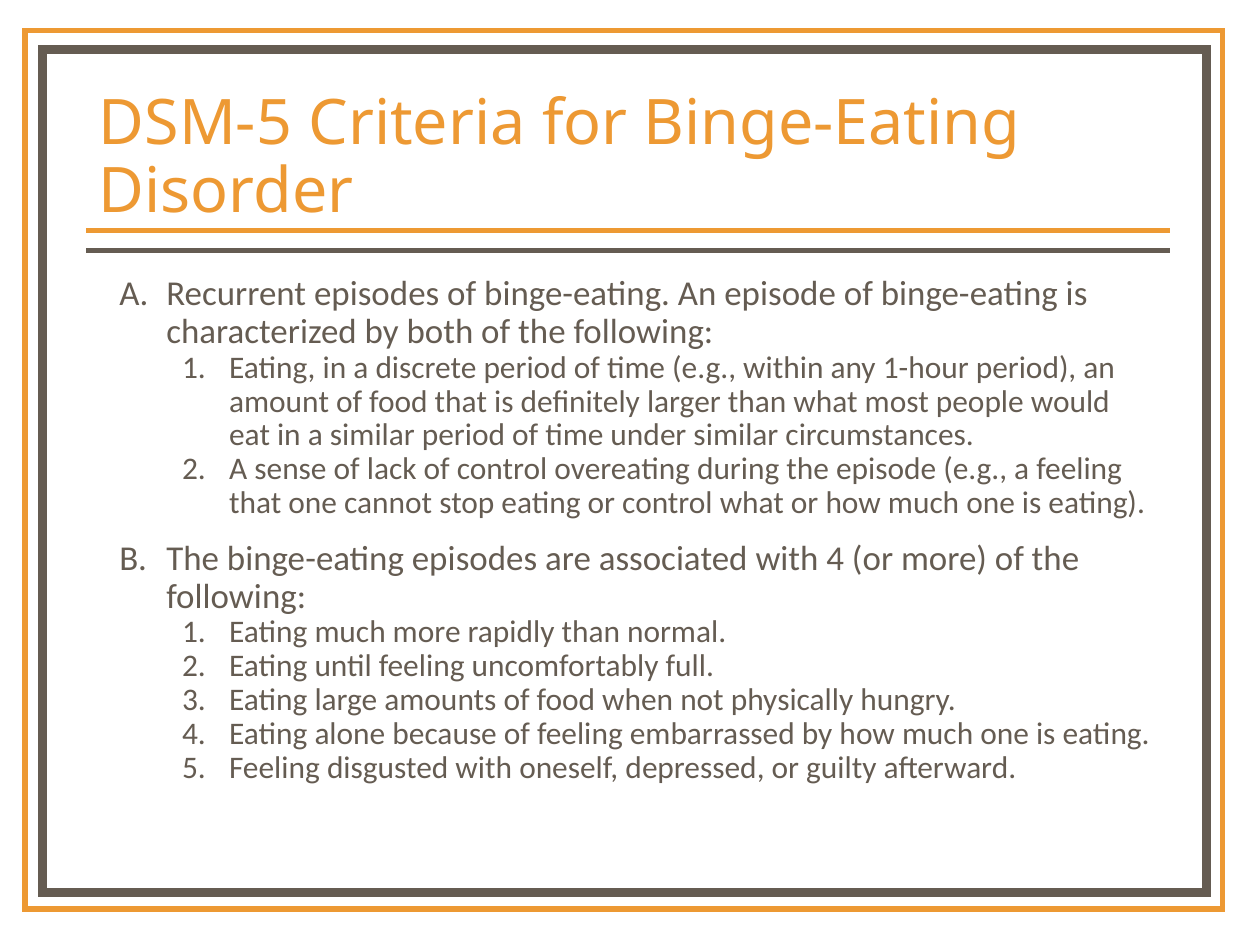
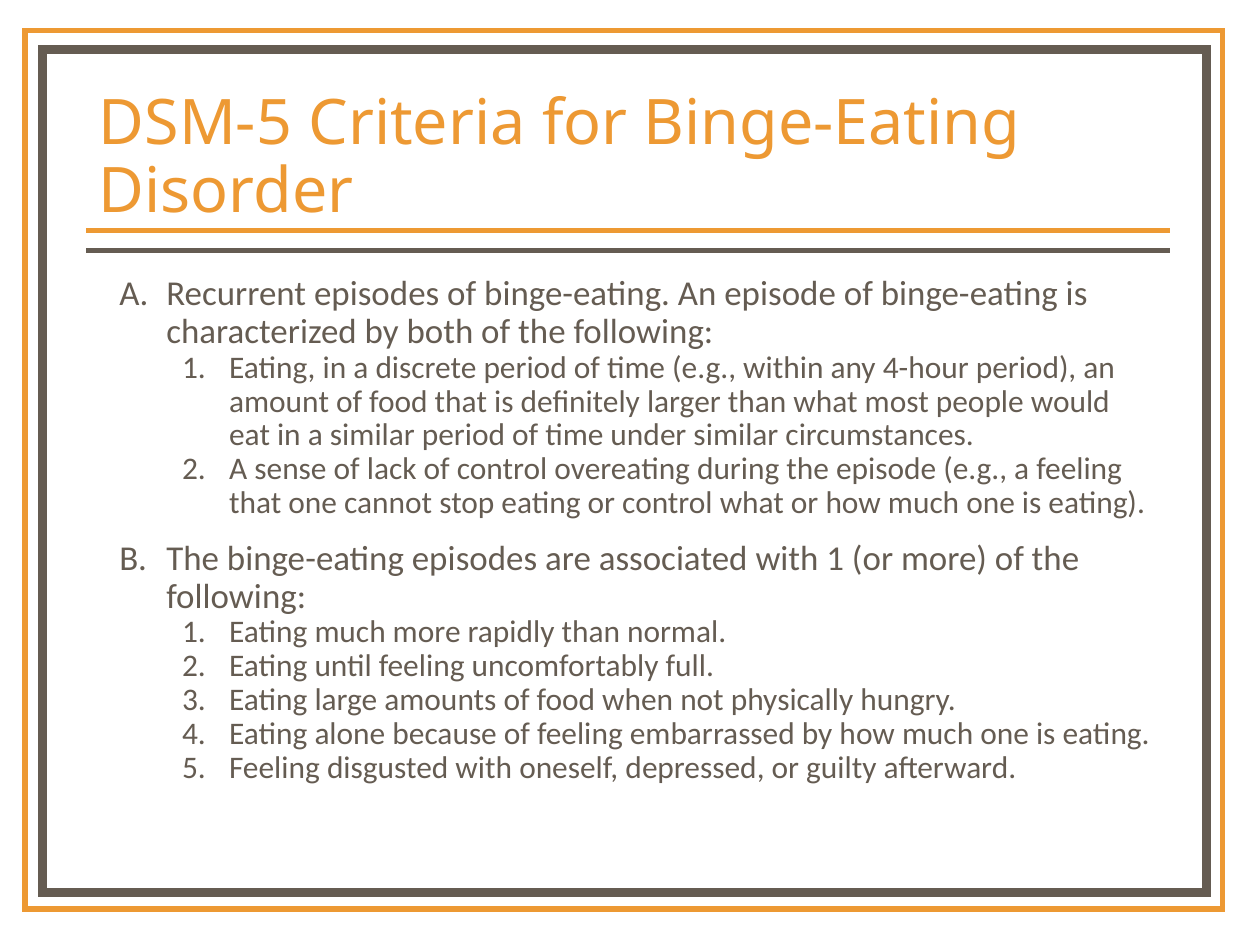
1-hour: 1-hour -> 4-hour (926, 368)
with 4: 4 -> 1 (835, 559)
